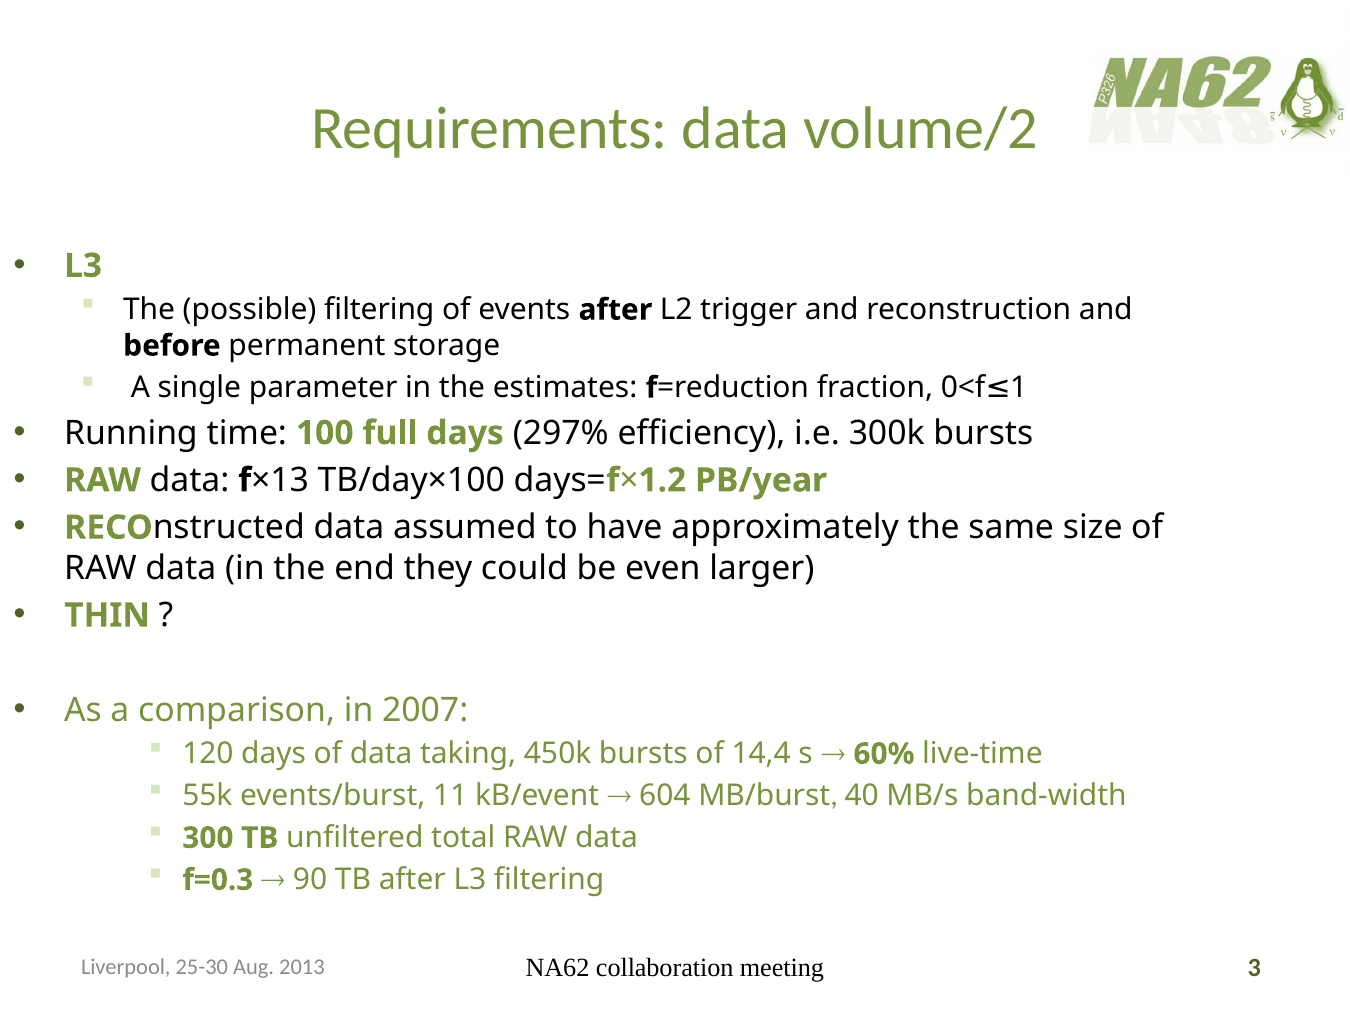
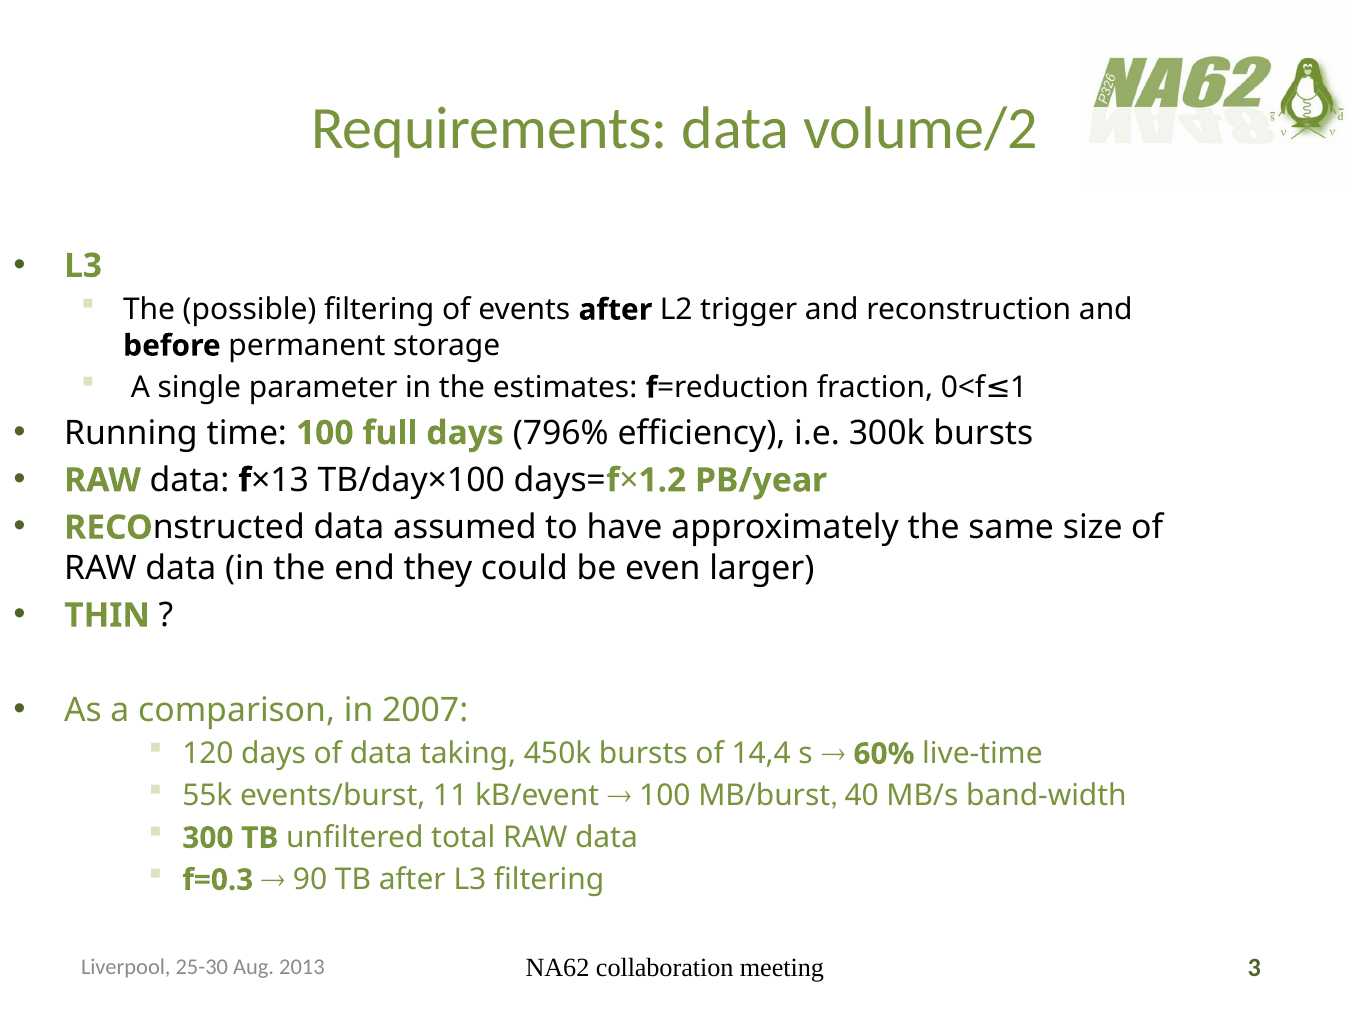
297%: 297% -> 796% (561, 433)
604: 604 -> 100 (665, 796)
